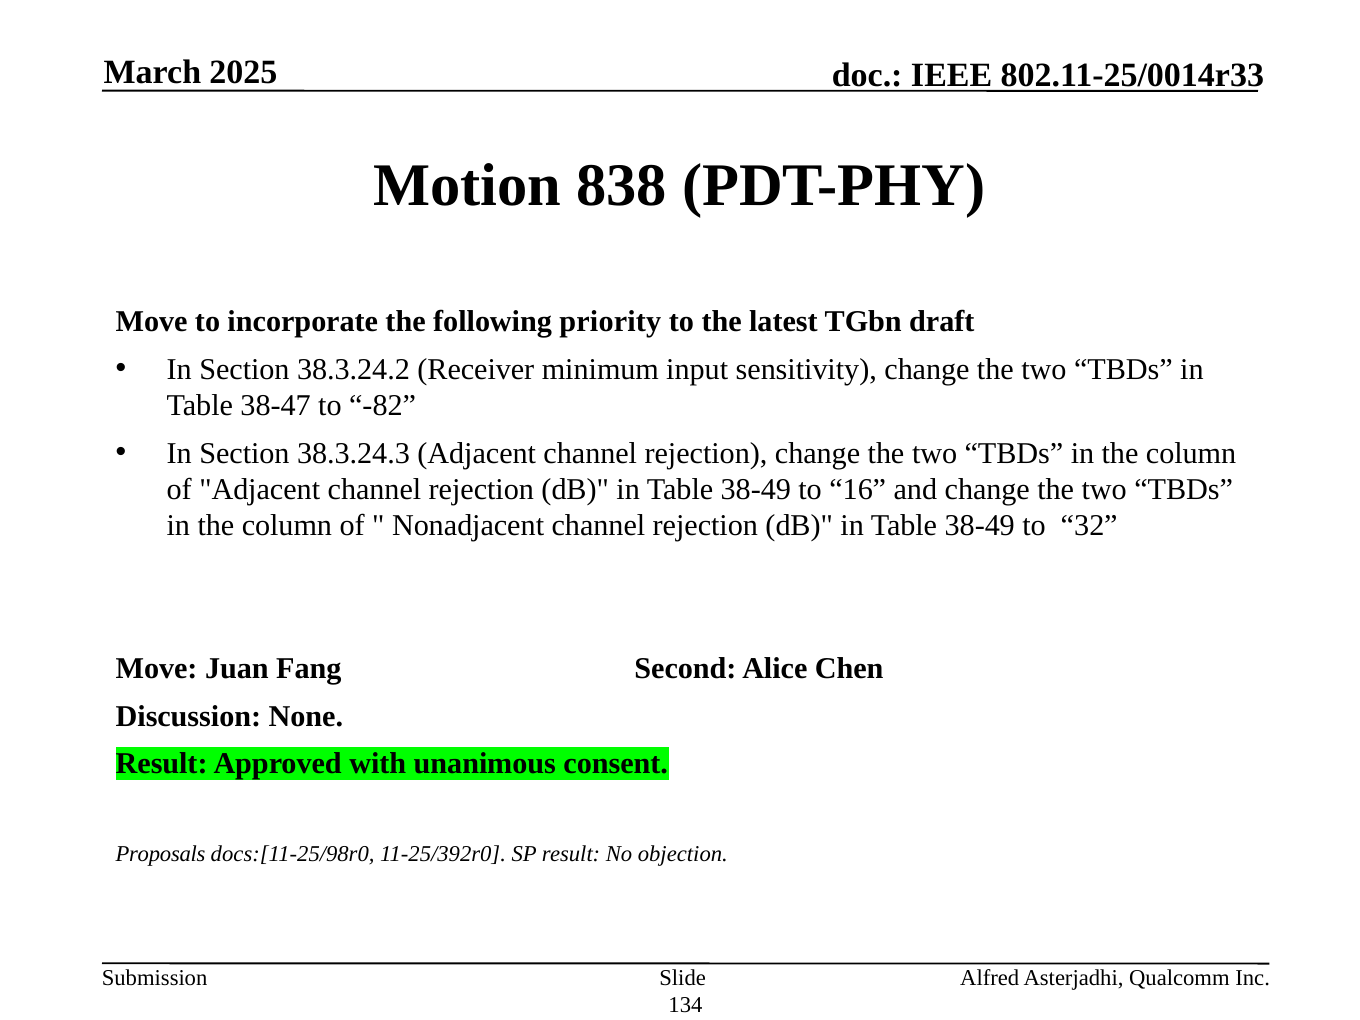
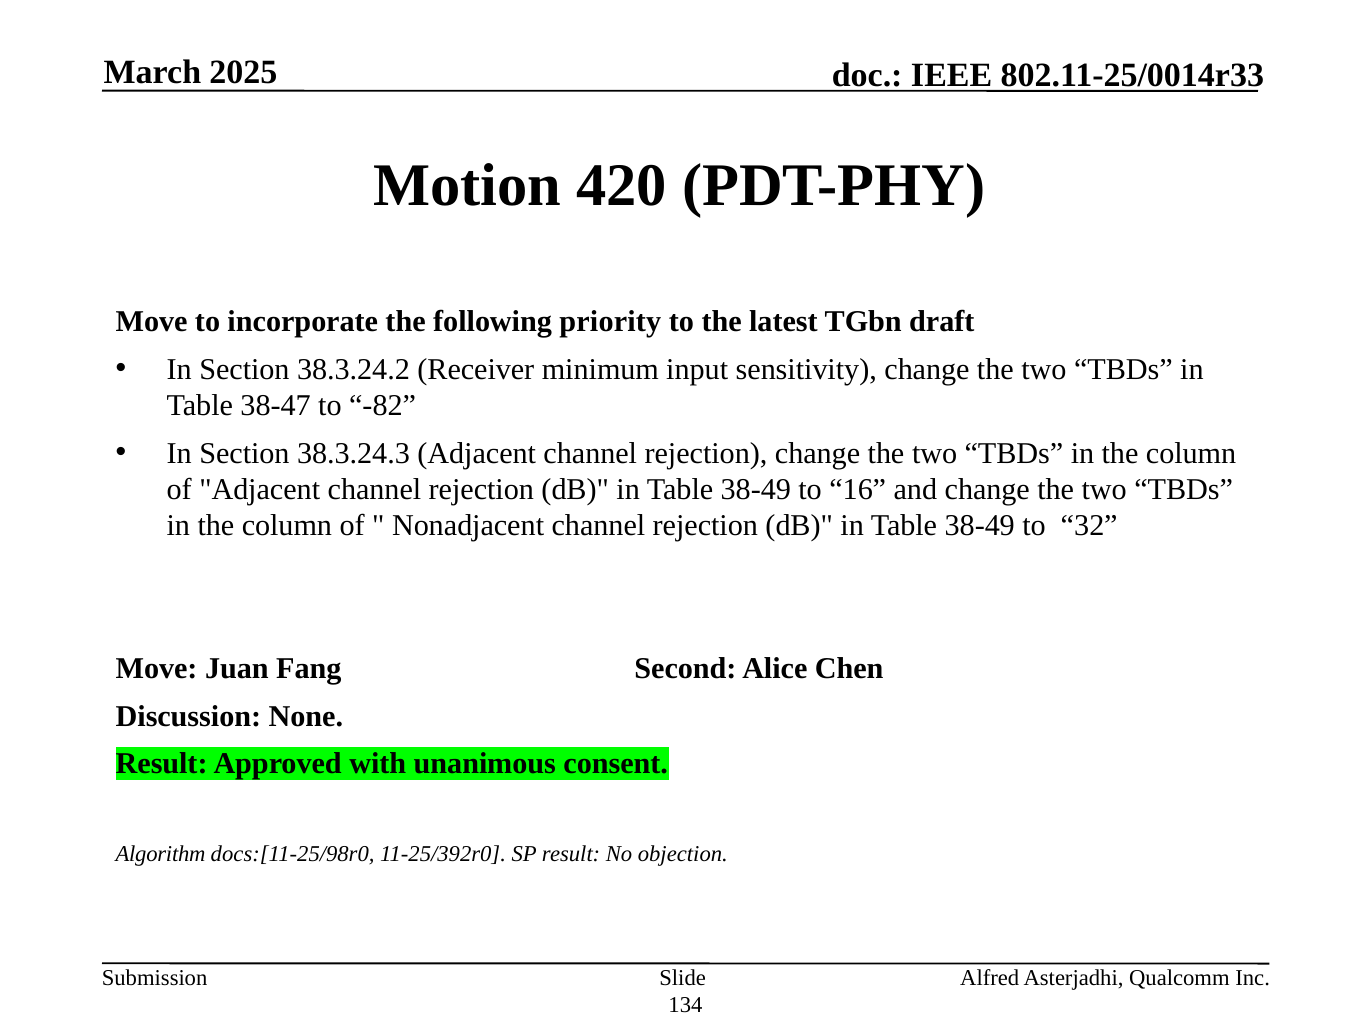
838: 838 -> 420 (622, 185)
Proposals: Proposals -> Algorithm (161, 854)
